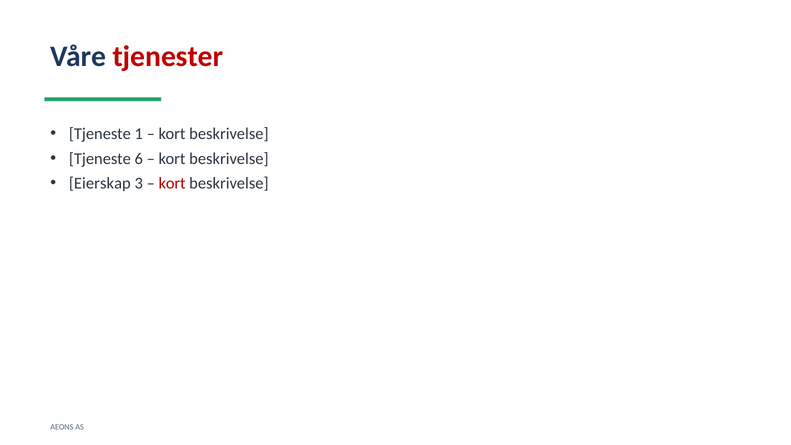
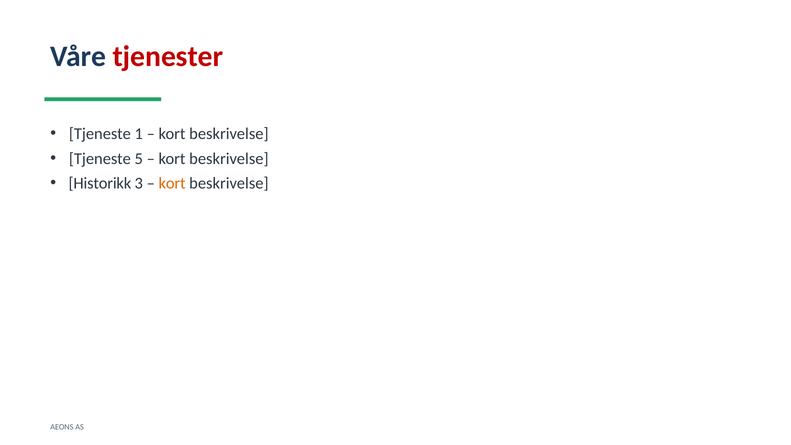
6: 6 -> 5 (139, 159)
Eierskap: Eierskap -> Historikk (100, 183)
kort colour: red -> orange (172, 183)
